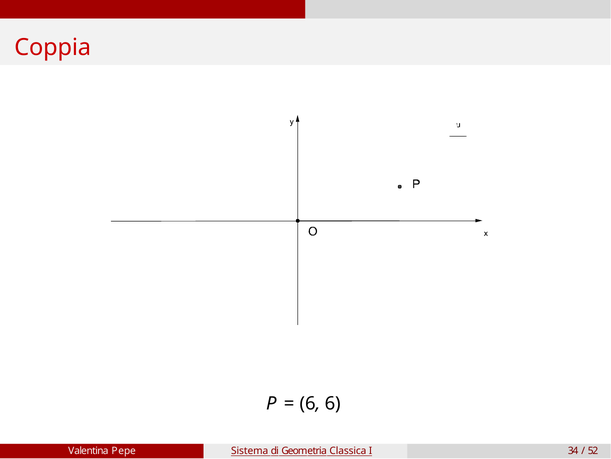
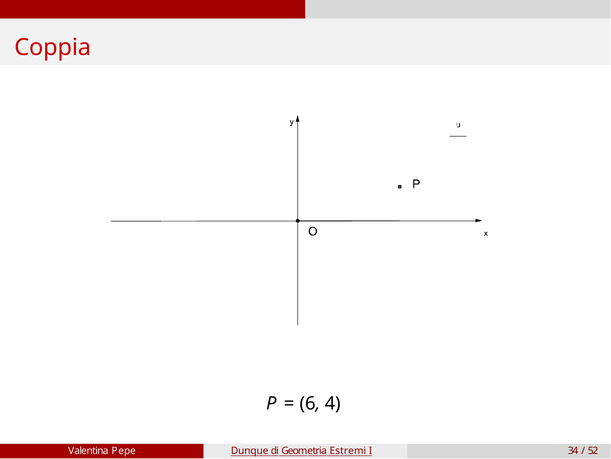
6 6: 6 -> 4 (333, 403)
Sistema: Sistema -> Dunque (250, 451)
Classica: Classica -> Estremi (348, 451)
